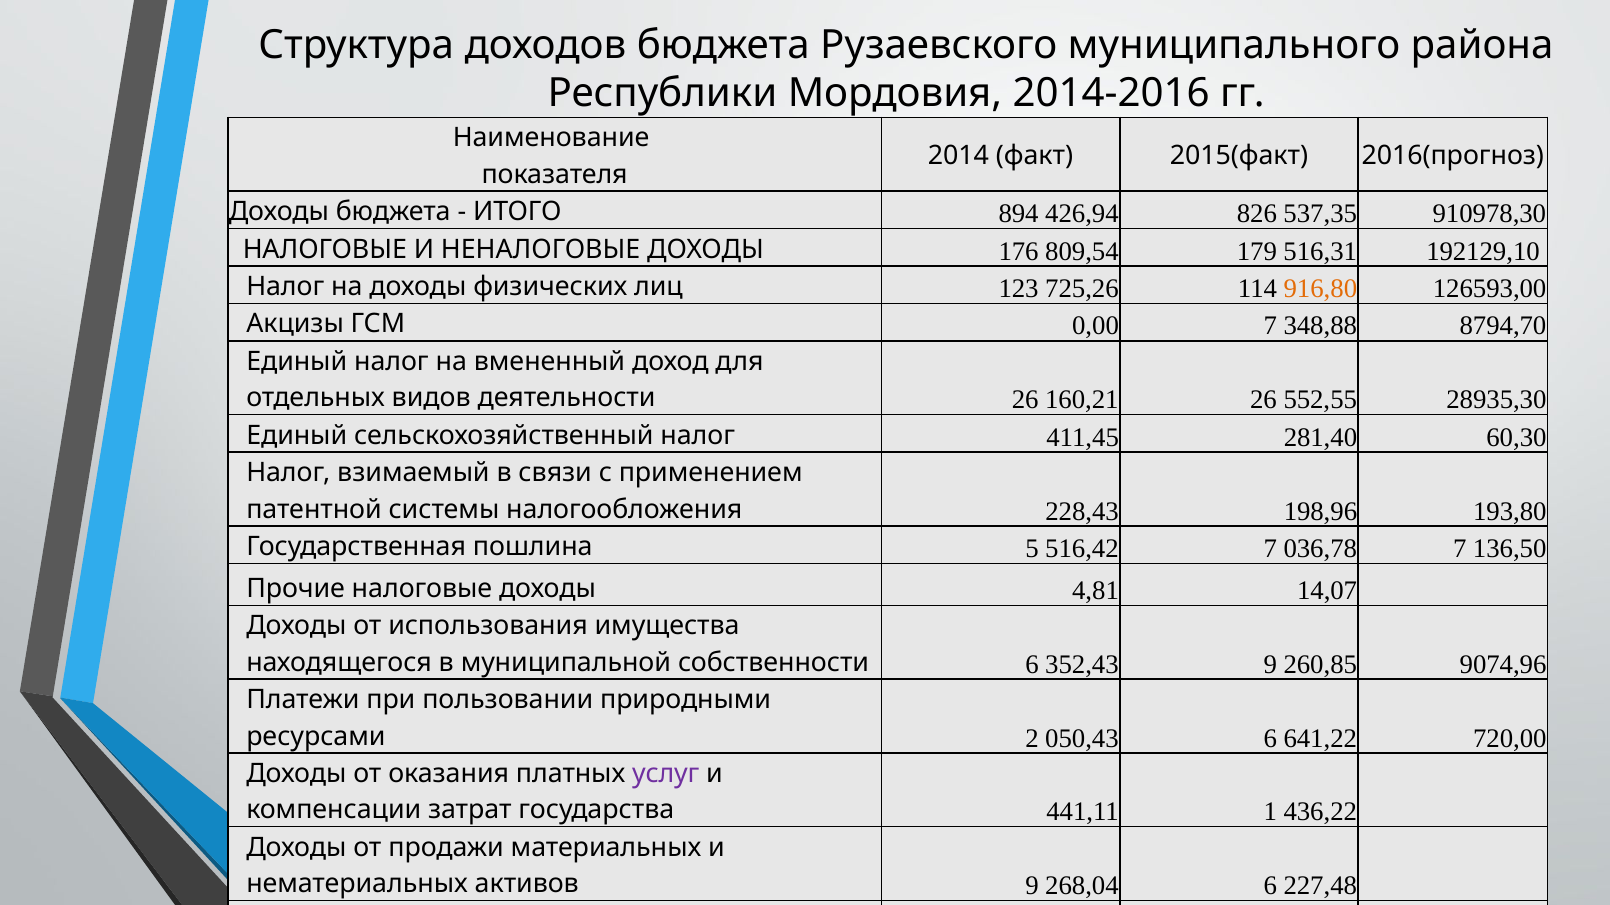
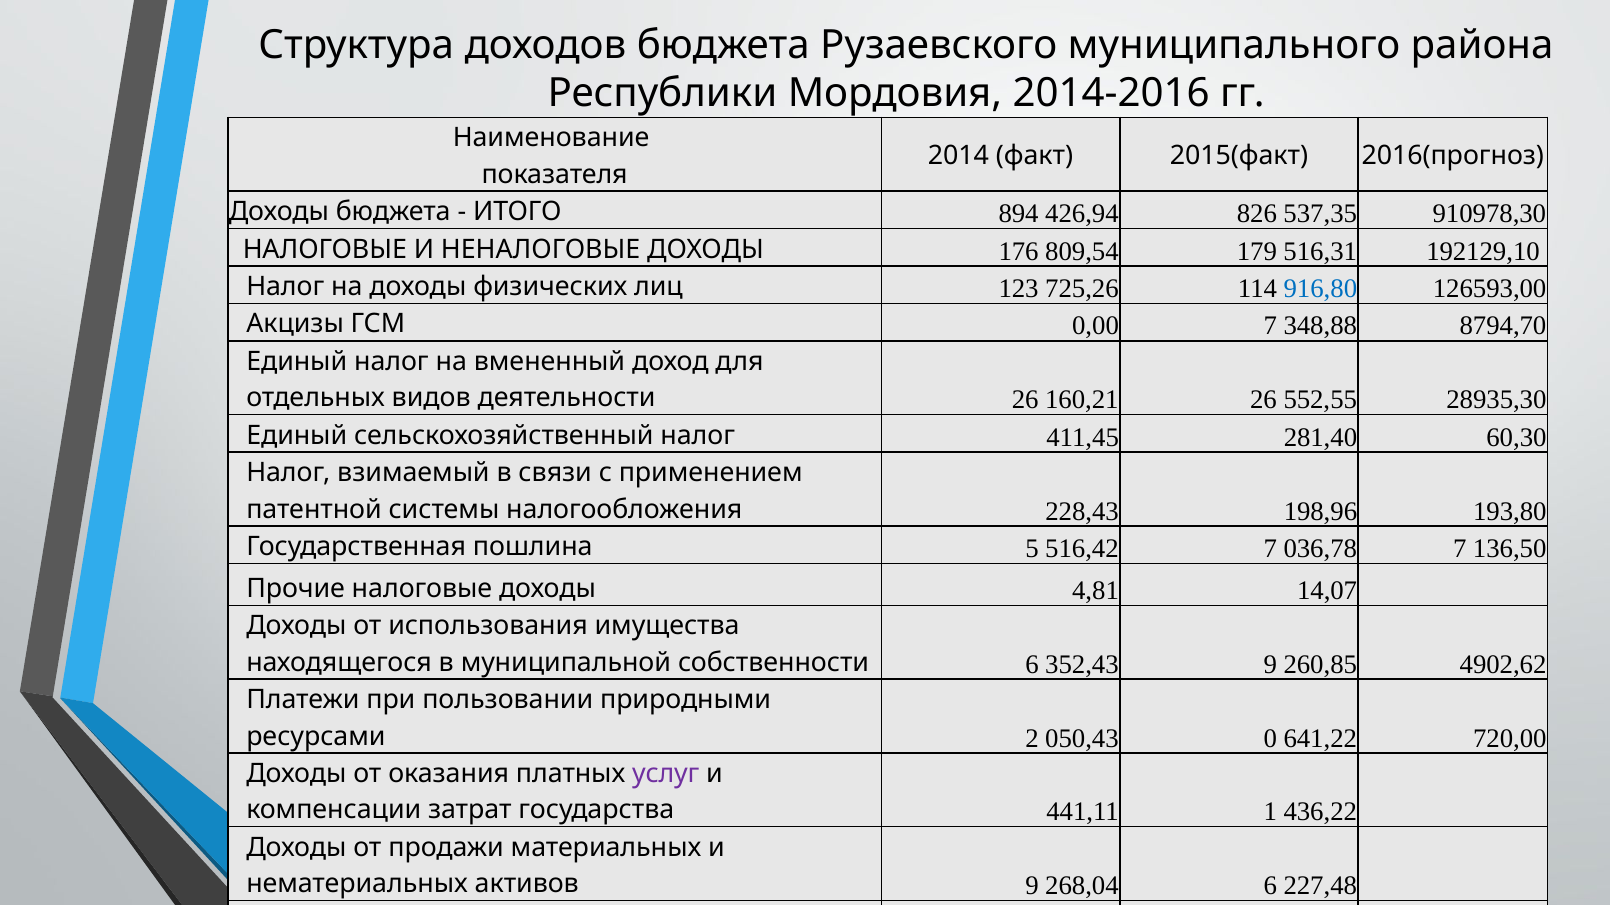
916,80 colour: orange -> blue (1320, 289)
9074,96: 9074,96 -> 4902,62 (1503, 665)
050,43 6: 6 -> 0 (1270, 739)
